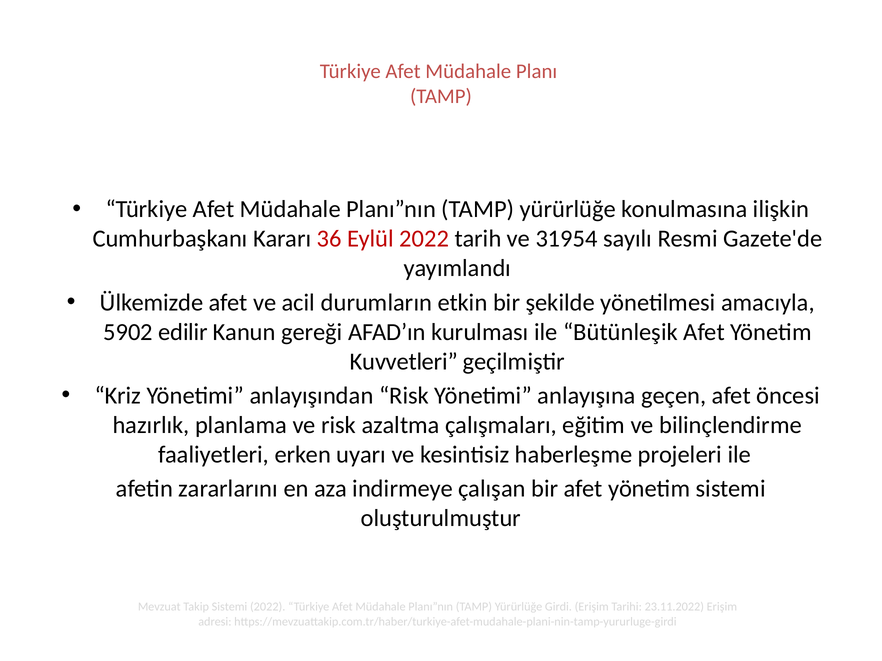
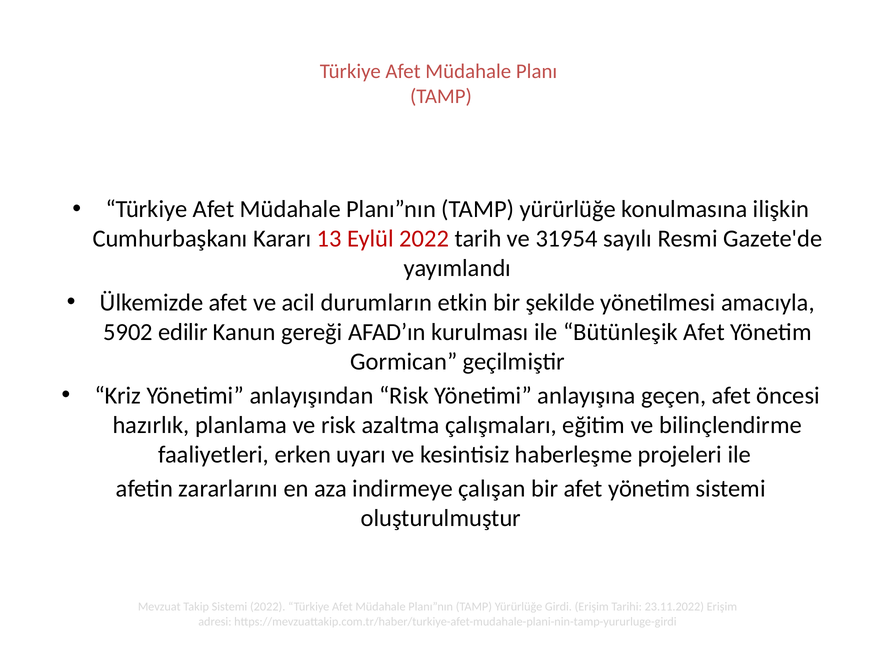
36: 36 -> 13 (329, 239)
Kuvvetleri: Kuvvetleri -> Gormican (404, 362)
